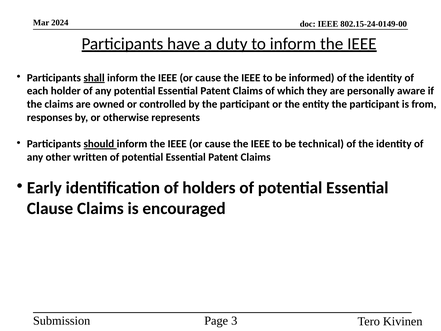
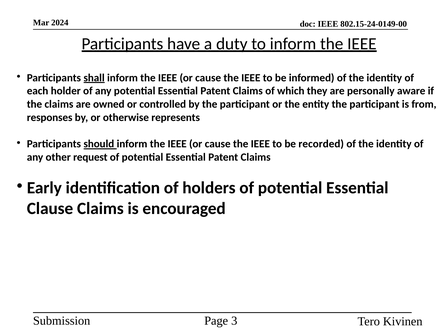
technical: technical -> recorded (321, 144)
written: written -> request (90, 157)
